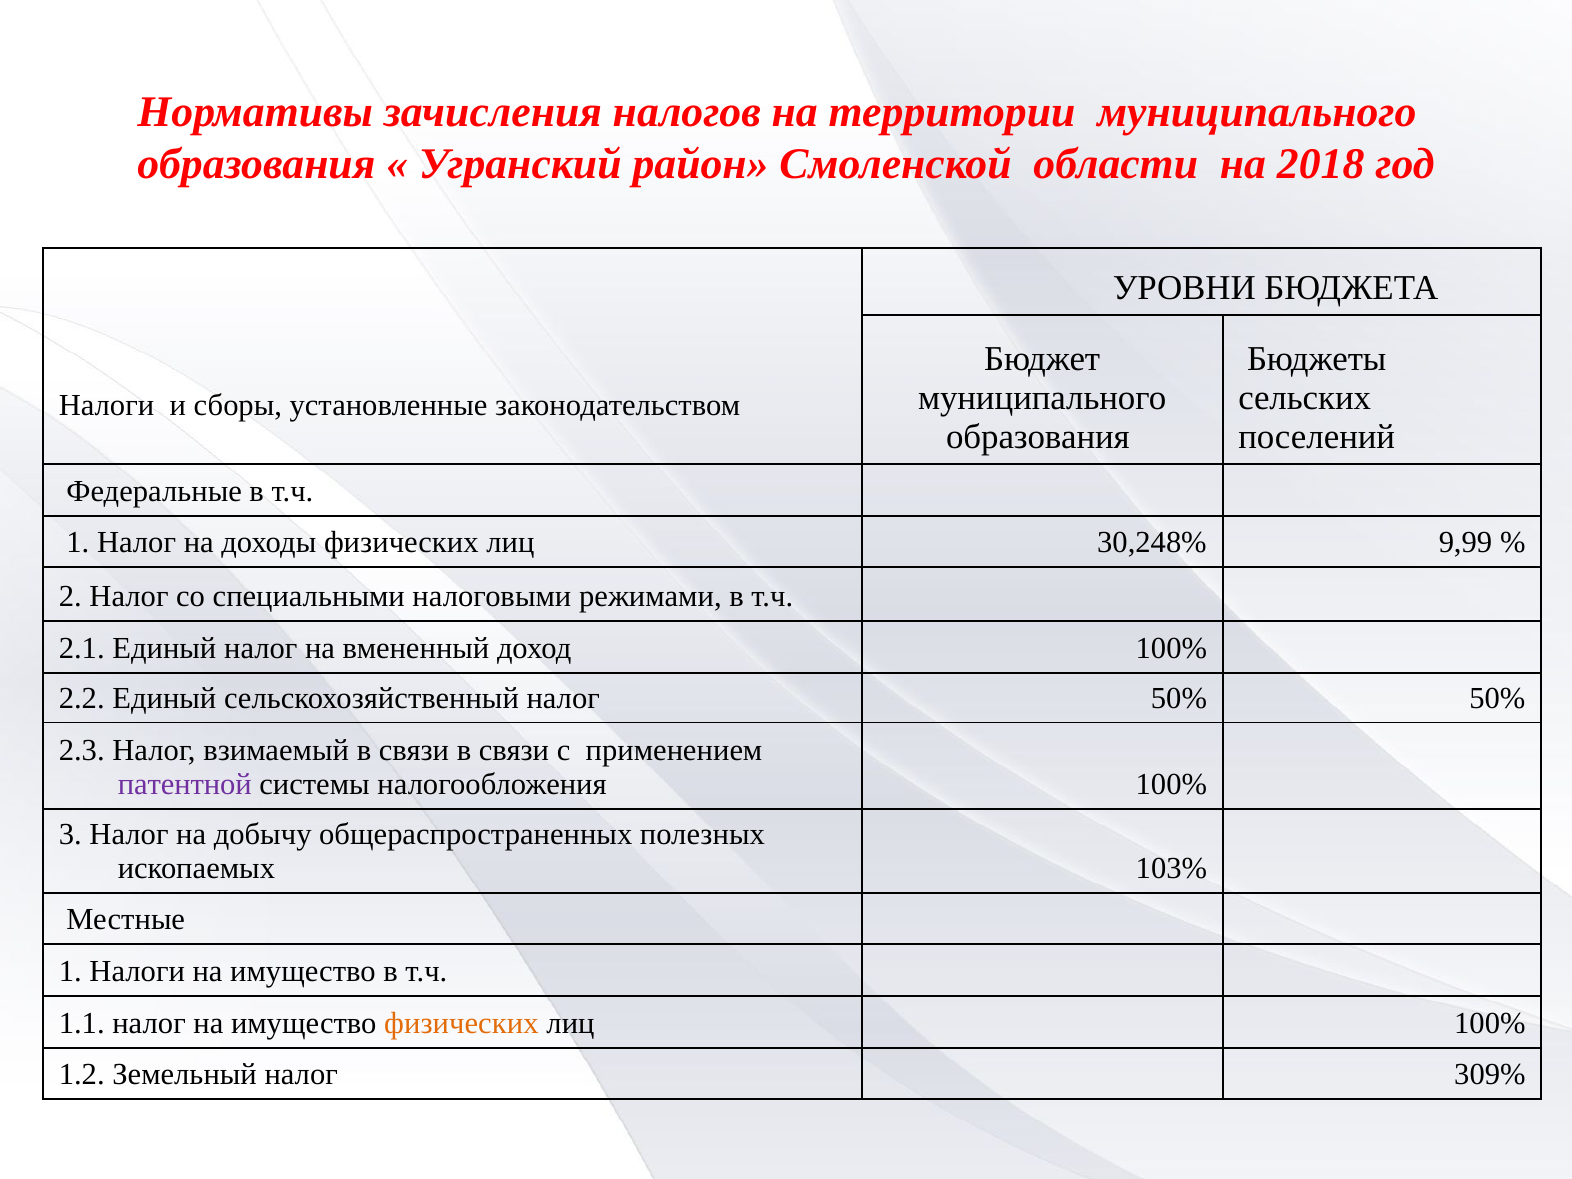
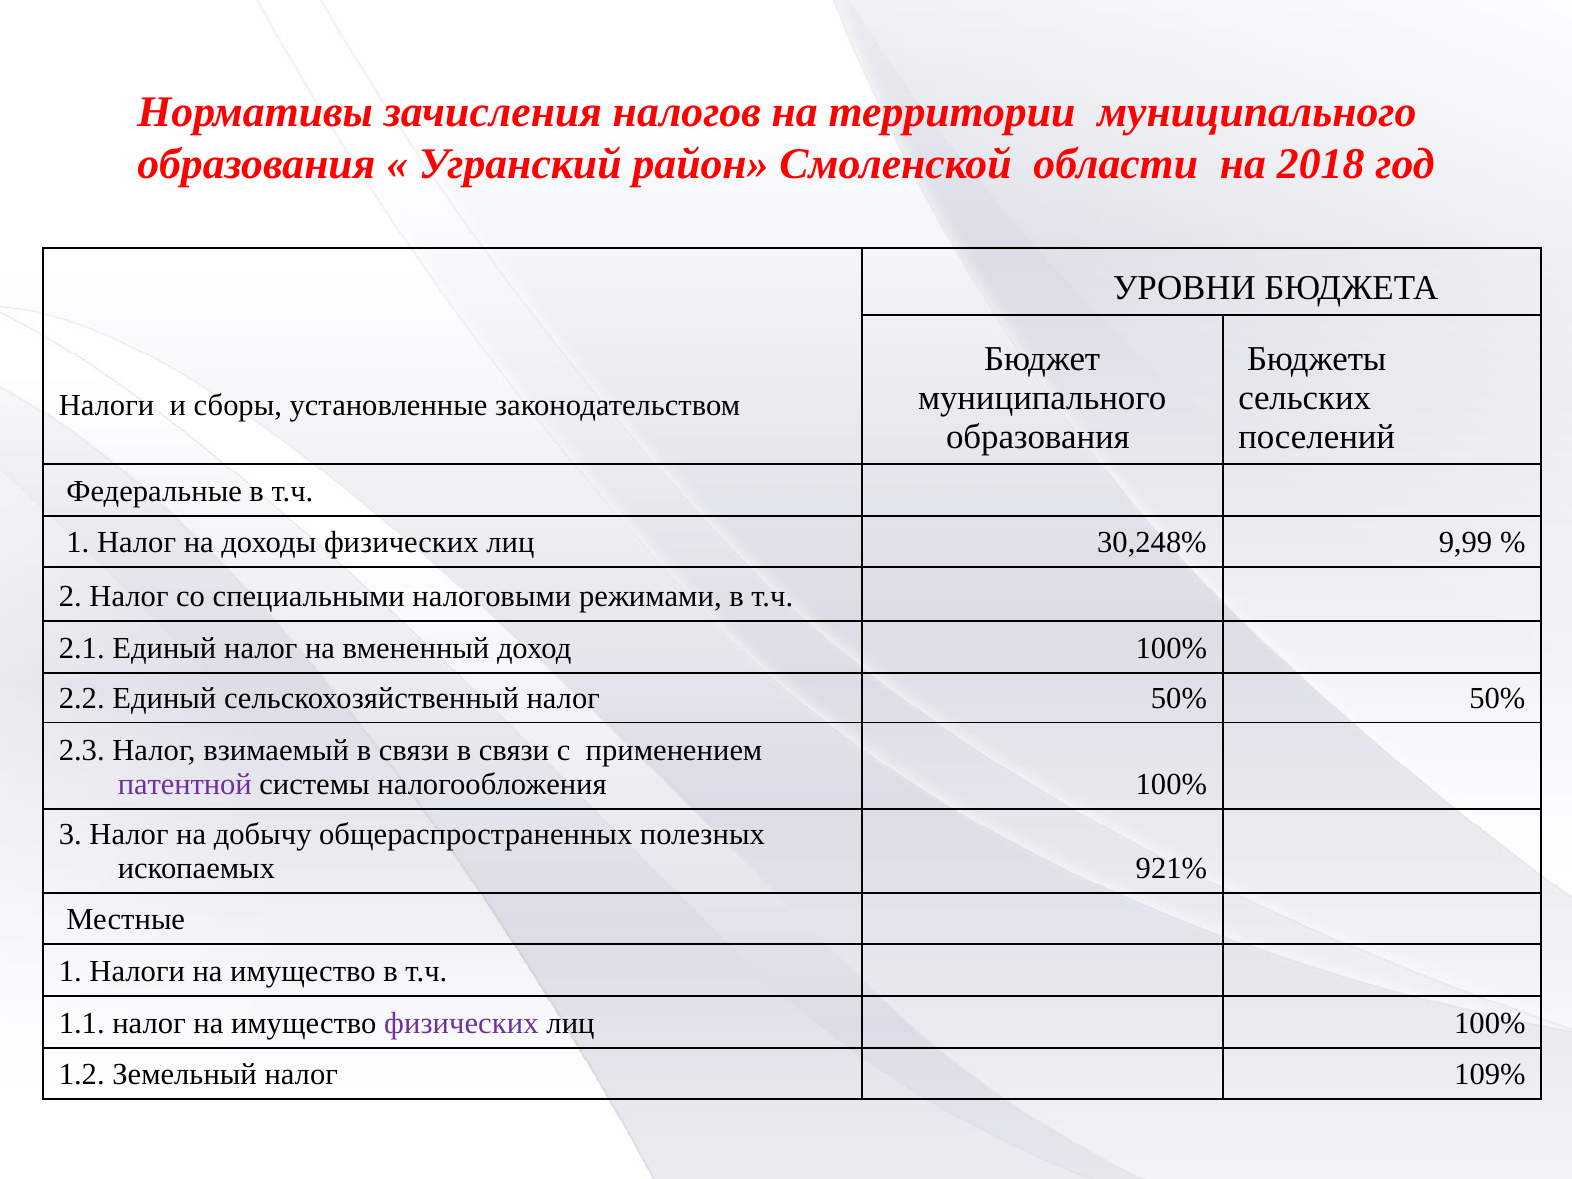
103%: 103% -> 921% (1171, 868)
физических colour: orange -> purple (461, 1023)
309%: 309% -> 109% (1490, 1075)
